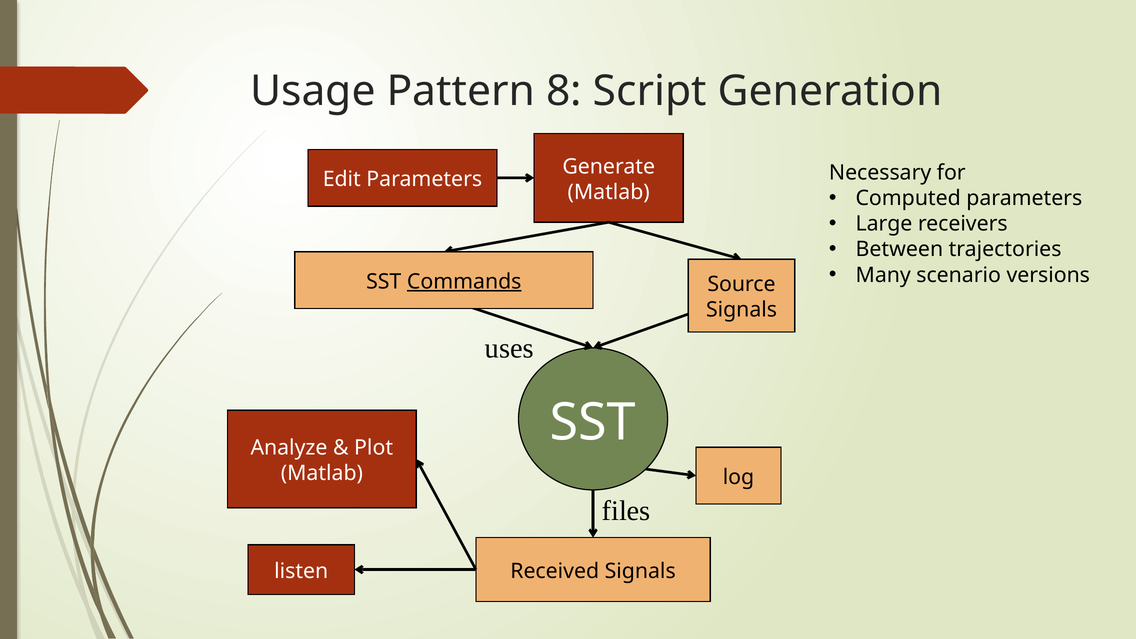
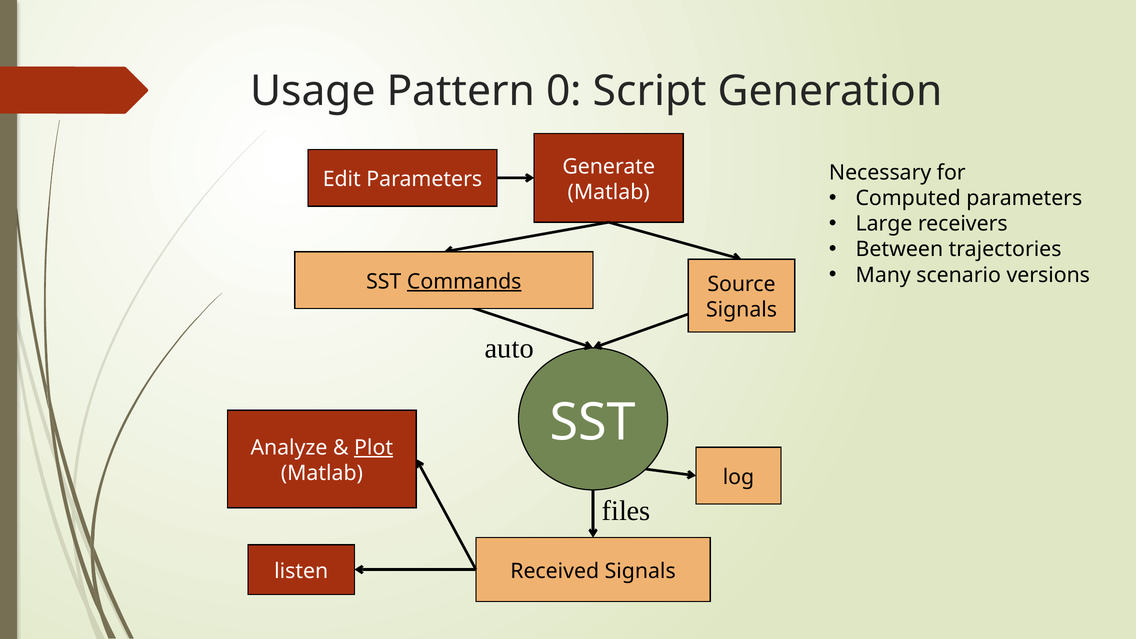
8: 8 -> 0 (564, 91)
uses: uses -> auto (509, 349)
Plot underline: none -> present (374, 448)
